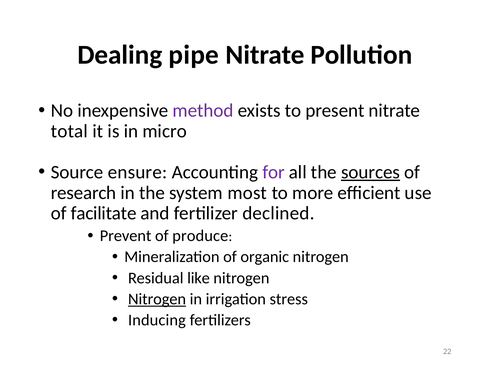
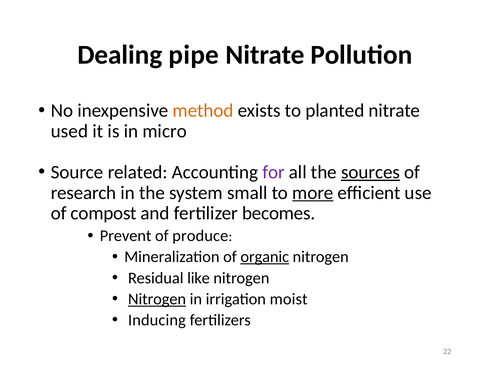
method colour: purple -> orange (203, 110)
present: present -> planted (335, 110)
total: total -> used (69, 131)
ensure: ensure -> related (138, 172)
most: most -> small (247, 192)
more underline: none -> present (313, 192)
facilitate: facilitate -> compost (104, 213)
declined: declined -> becomes (279, 213)
organic underline: none -> present (265, 257)
stress: stress -> moist (289, 299)
